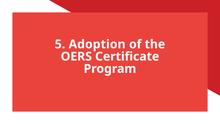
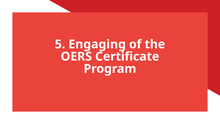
Adoption: Adoption -> Engaging (97, 44)
